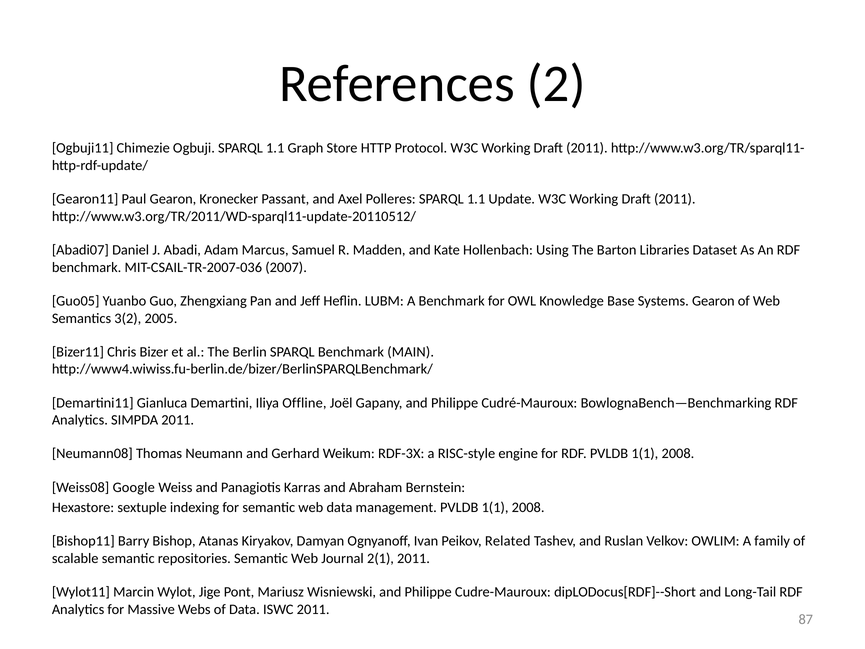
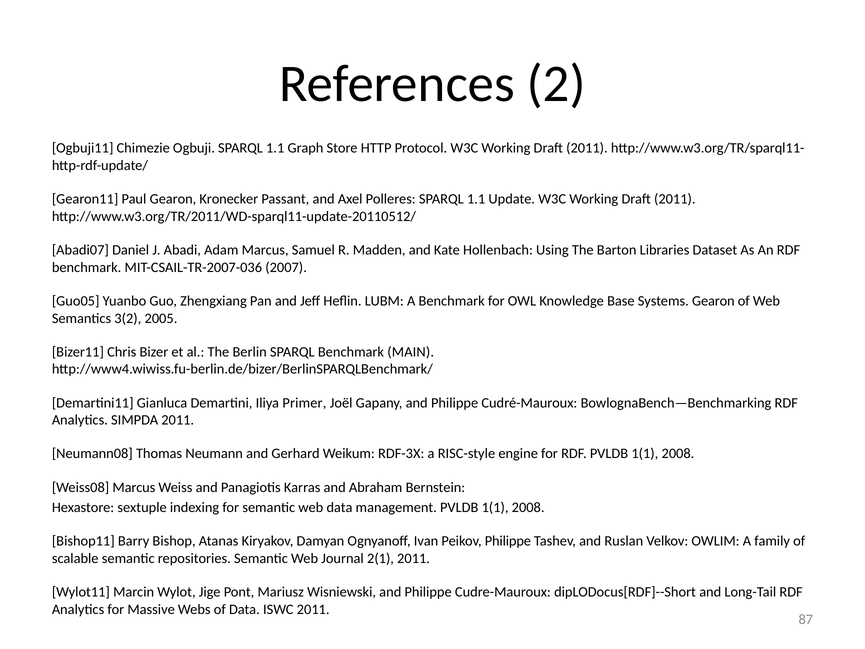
Offline: Offline -> Primer (304, 403)
Weiss08 Google: Google -> Marcus (134, 487)
Peikov Related: Related -> Philippe (508, 541)
